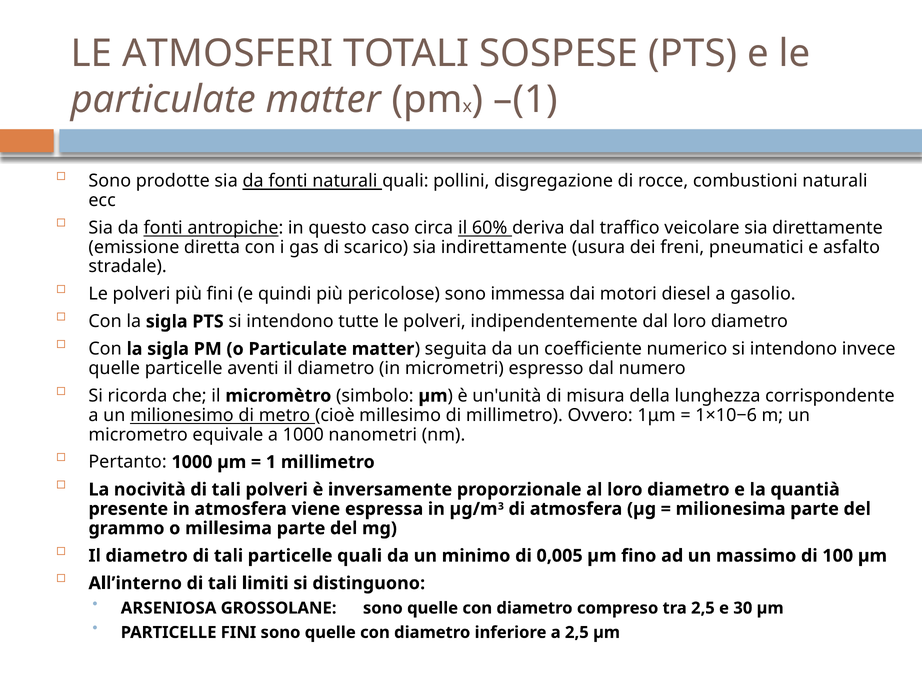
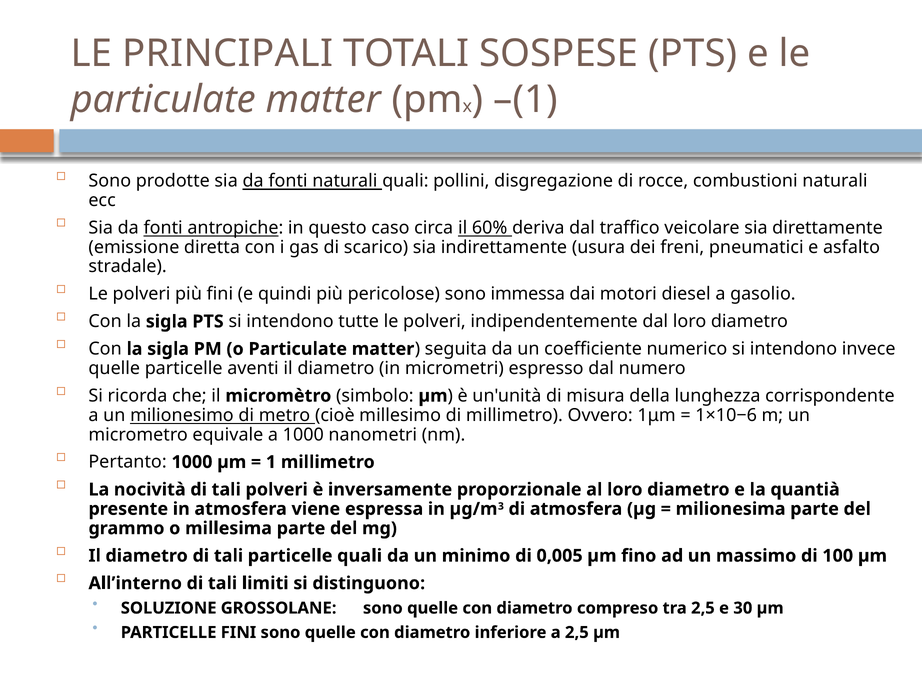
ATMOSFERI: ATMOSFERI -> PRINCIPALI (228, 53)
ARSENIOSA: ARSENIOSA -> SOLUZIONE (169, 608)
